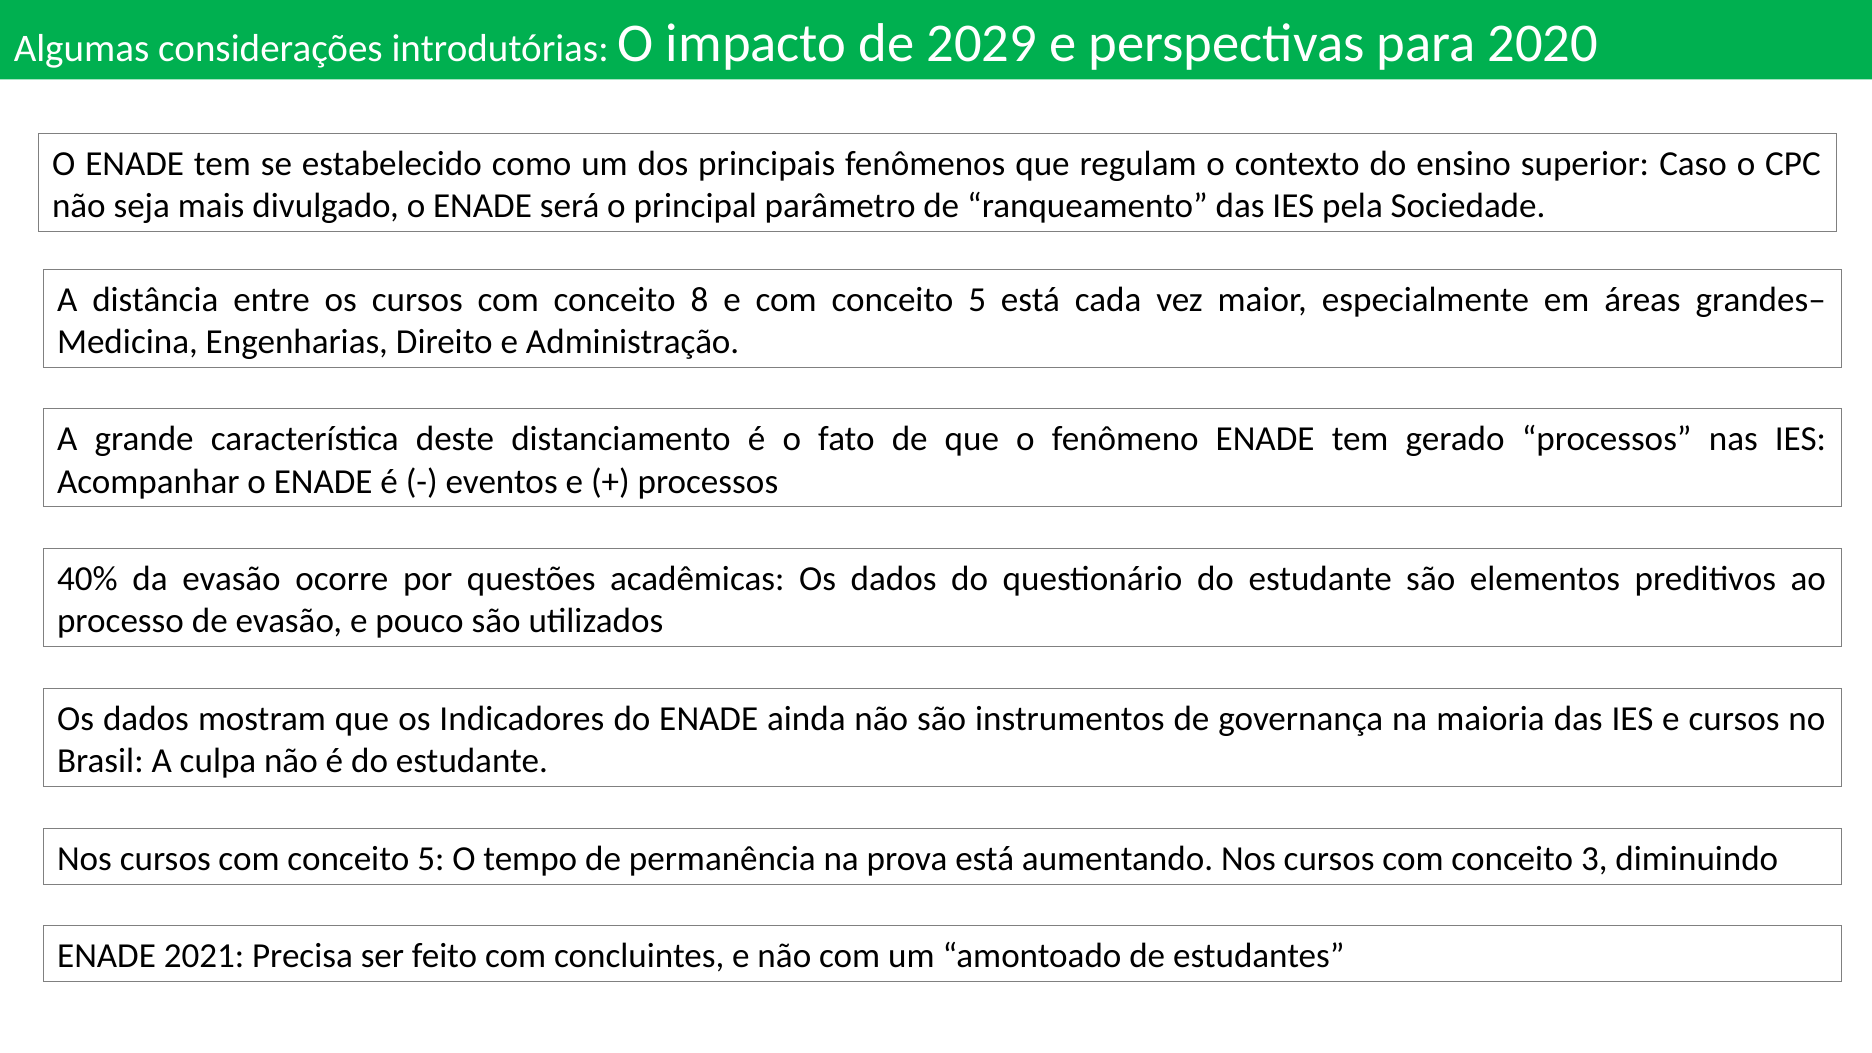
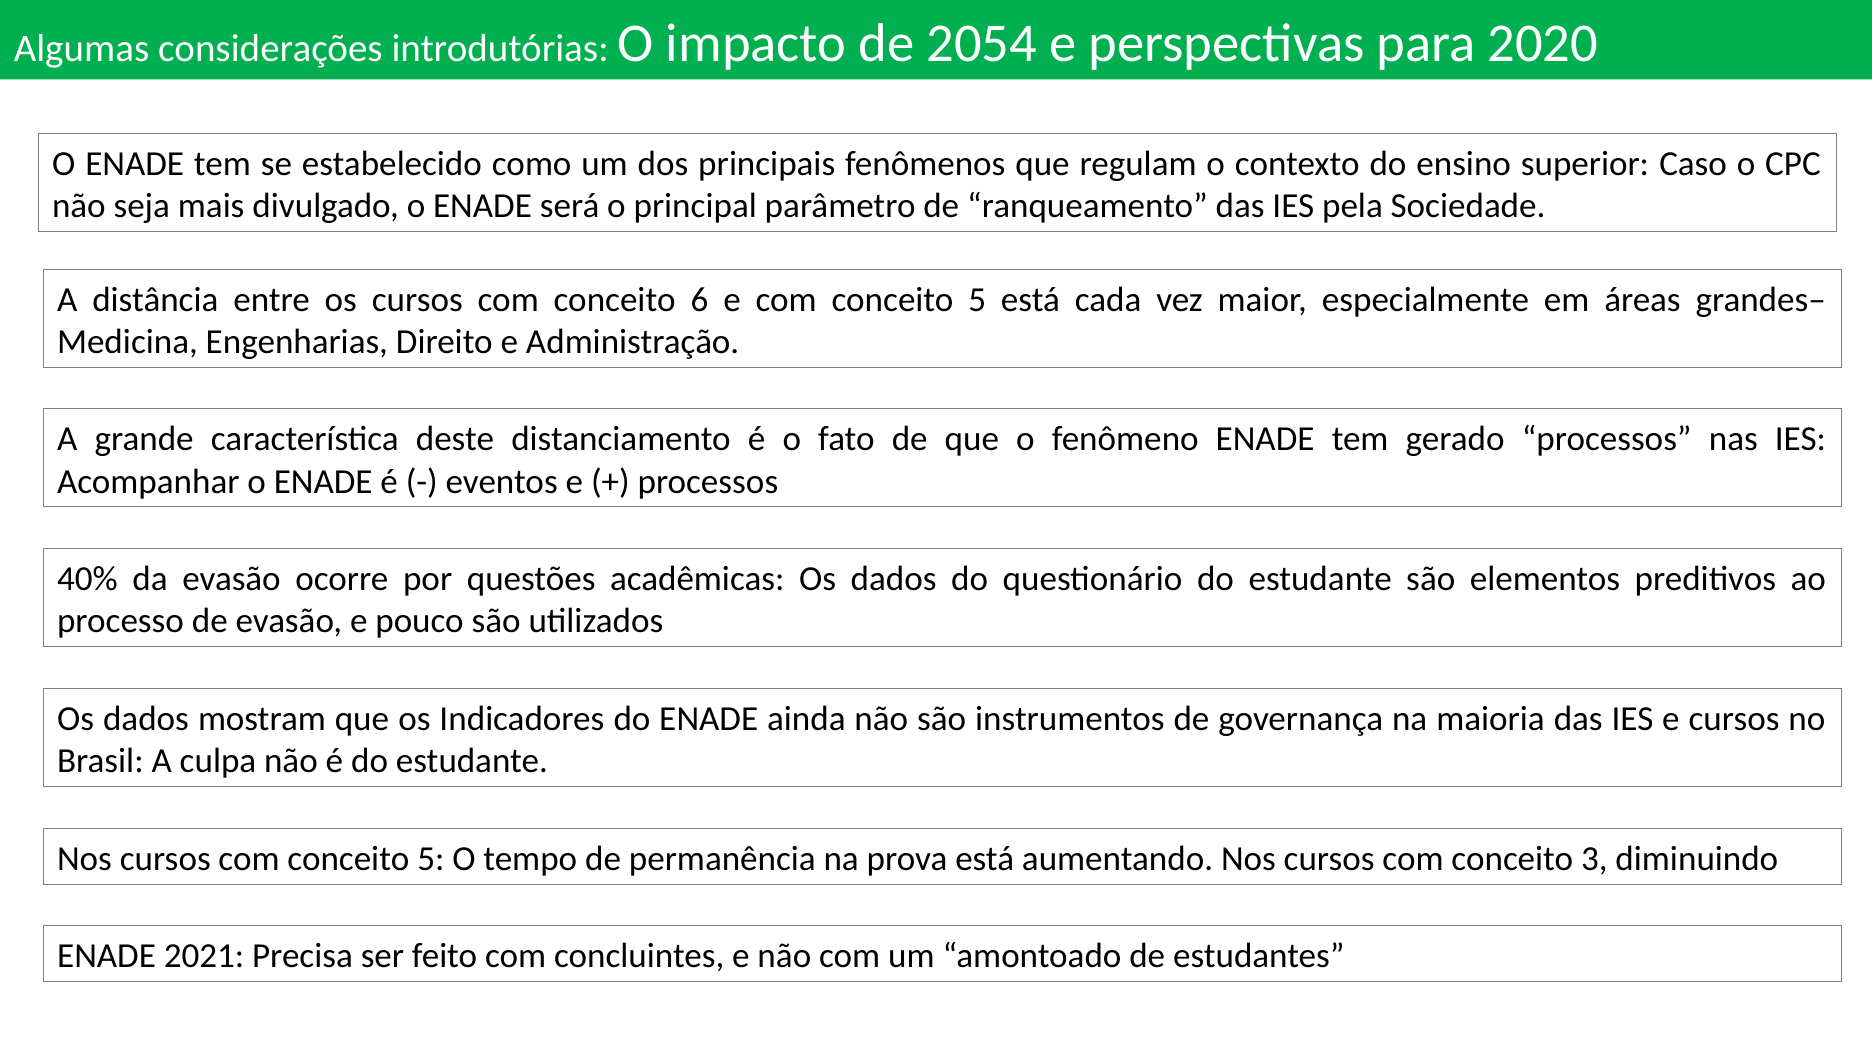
2029: 2029 -> 2054 (982, 43)
8: 8 -> 6 (699, 299)
